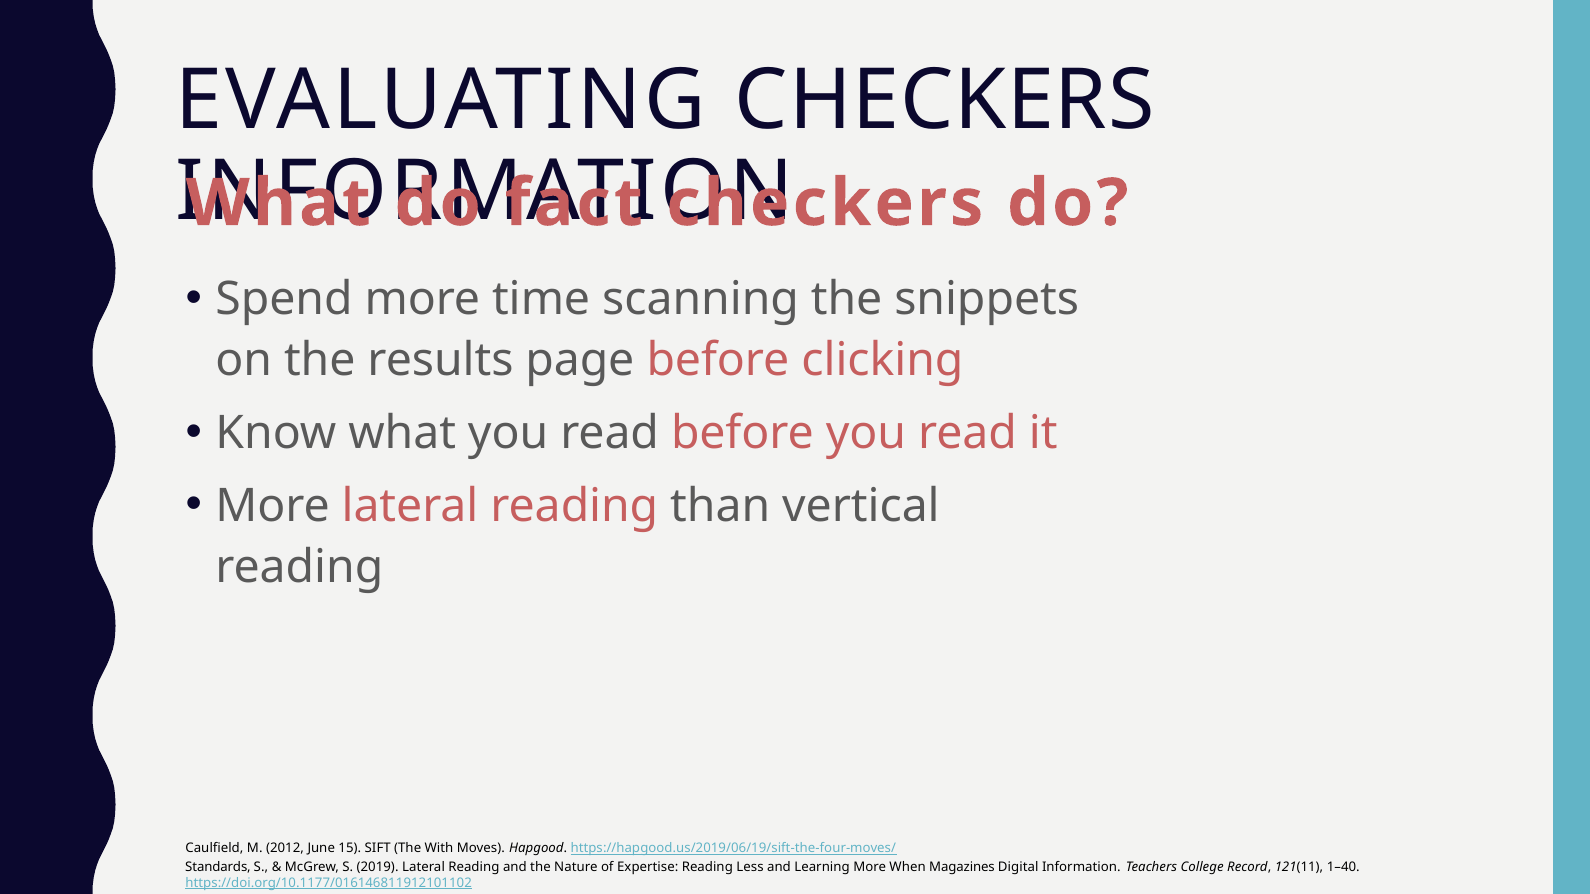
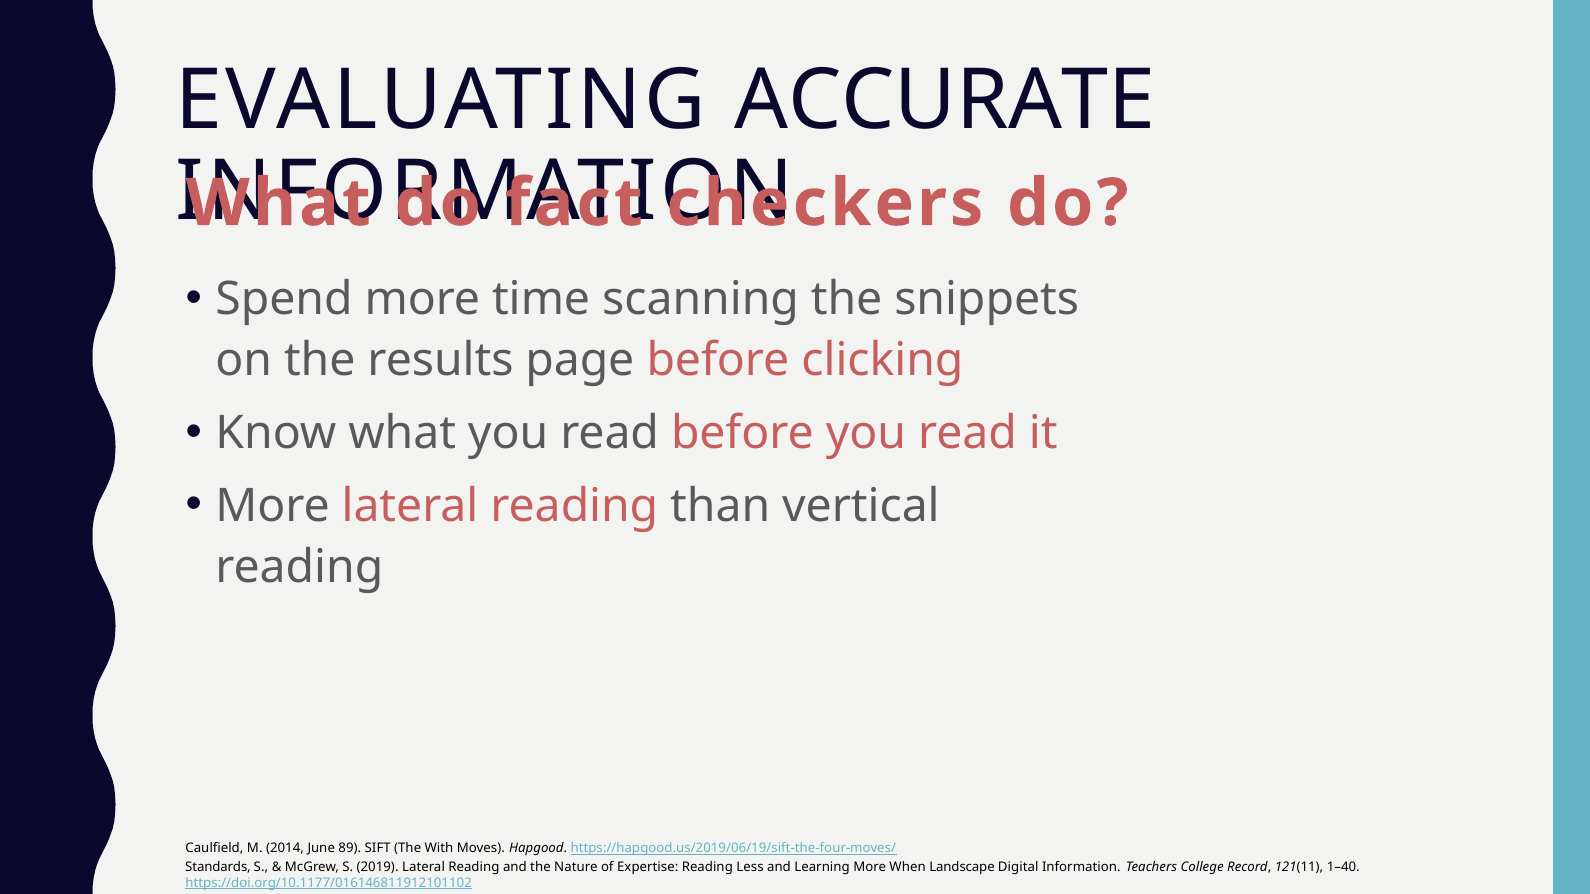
EVALUATING CHECKERS: CHECKERS -> ACCURATE (945, 101)
2012: 2012 -> 2014 (285, 849)
15: 15 -> 89 (350, 849)
Magazines: Magazines -> Landscape (962, 867)
